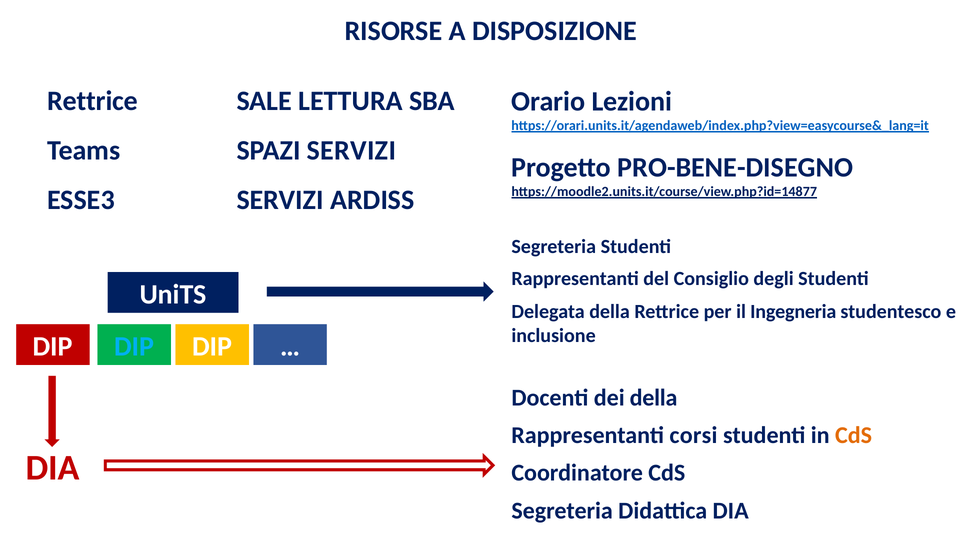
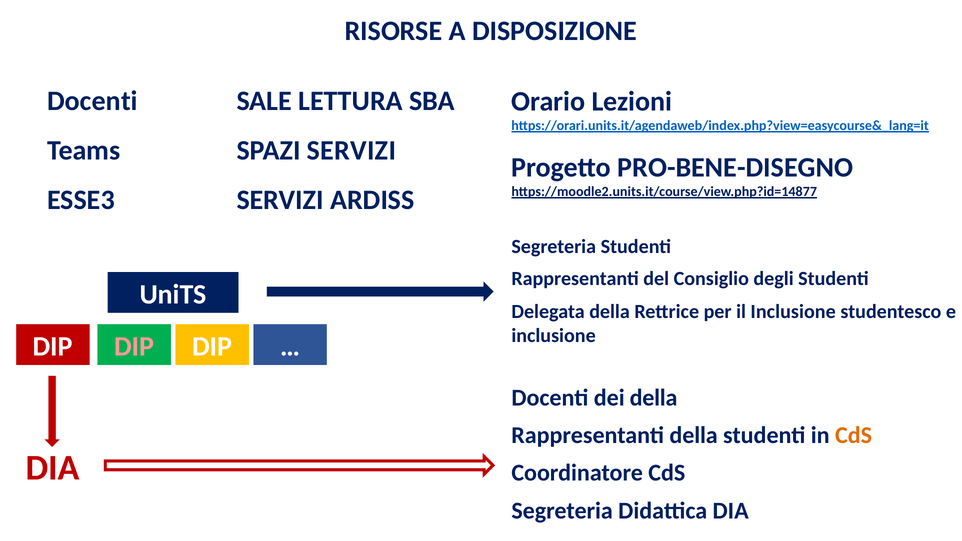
Rettrice: Rettrice -> Docenti (92, 101)
il Ingegneria: Ingegneria -> Inclusione (793, 311)
DIP colour: light blue -> pink (134, 347)
Rappresentanti corsi: corsi -> della (694, 435)
